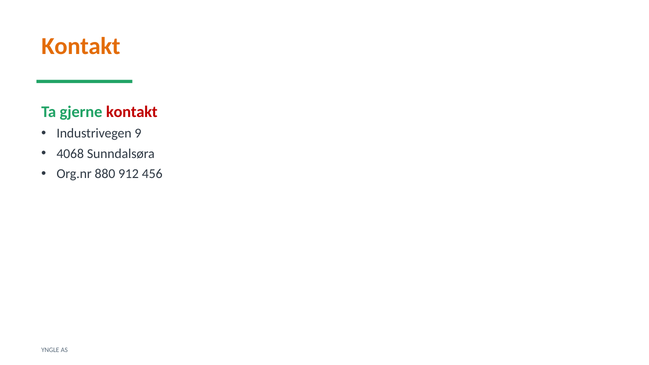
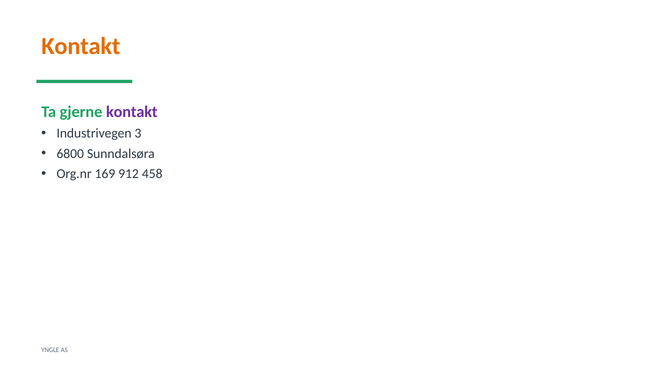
kontakt colour: red -> purple (132, 112)
9: 9 -> 3 (138, 133)
4068: 4068 -> 6800 (70, 154)
880: 880 -> 169 (105, 174)
456: 456 -> 458 (152, 174)
